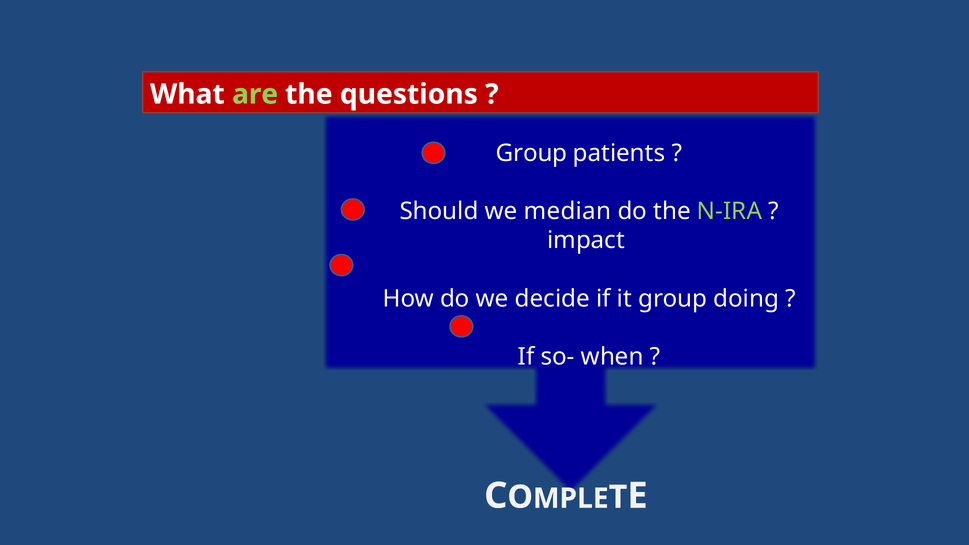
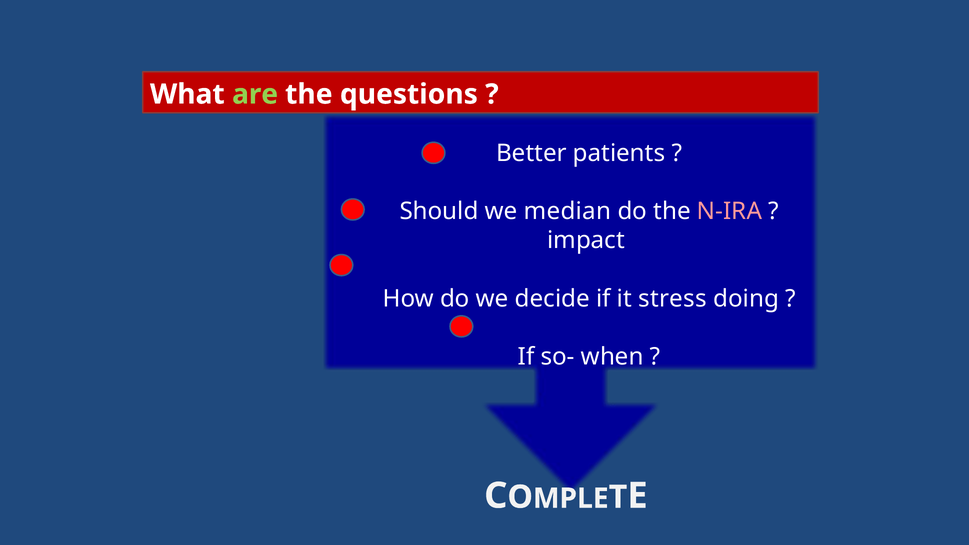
Group: Group -> Better (531, 153)
N-IRA colour: light green -> pink (729, 211)
it group: group -> stress (673, 299)
